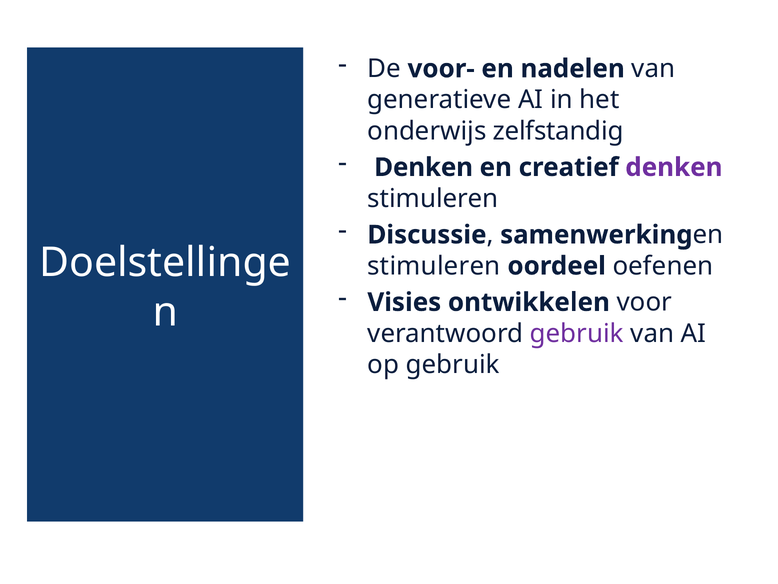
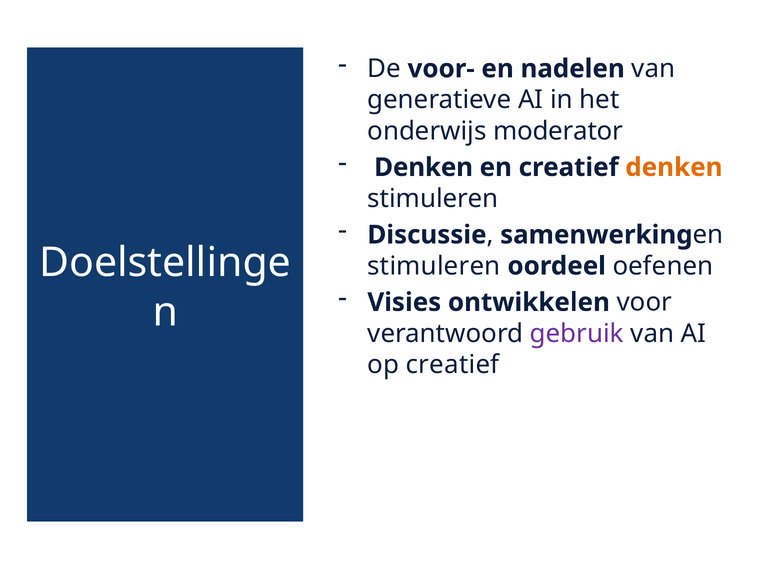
zelfstandig: zelfstandig -> moderator (558, 131)
denken colour: purple -> orange (674, 167)
op gebruik: gebruik -> creatief (453, 364)
